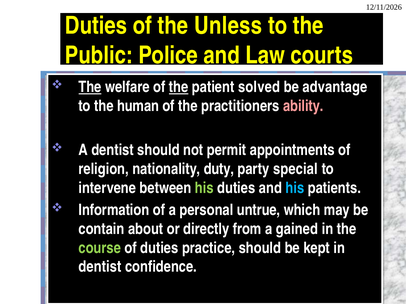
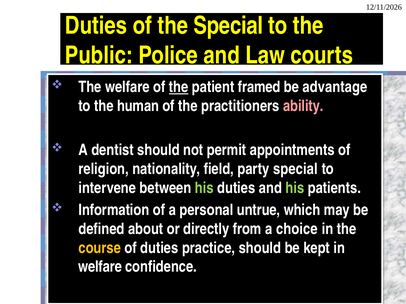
the Unless: Unless -> Special (228, 26)
The underline: present -> none (90, 87)
solved: solved -> framed (259, 87)
duty: duty -> field (219, 169)
his colour: light blue -> light green (295, 188)
contain: contain -> defined (101, 229)
gained: gained -> choice (297, 229)
course colour: light green -> yellow (100, 248)
dentist: dentist -> welfare (100, 267)
